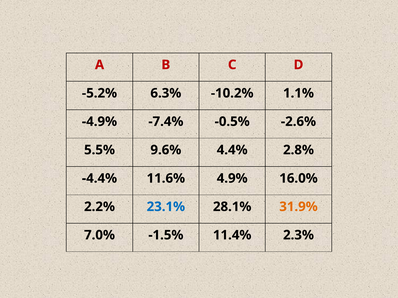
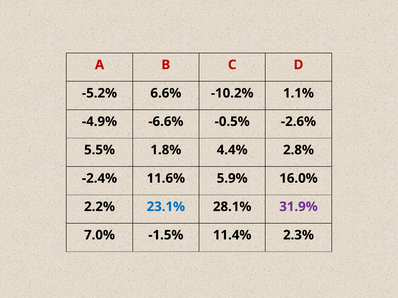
6.3%: 6.3% -> 6.6% (166, 93)
-7.4%: -7.4% -> -6.6% (166, 122)
9.6%: 9.6% -> 1.8% (166, 150)
-4.4%: -4.4% -> -2.4% (100, 179)
4.9%: 4.9% -> 5.9% (232, 179)
31.9% colour: orange -> purple (298, 207)
